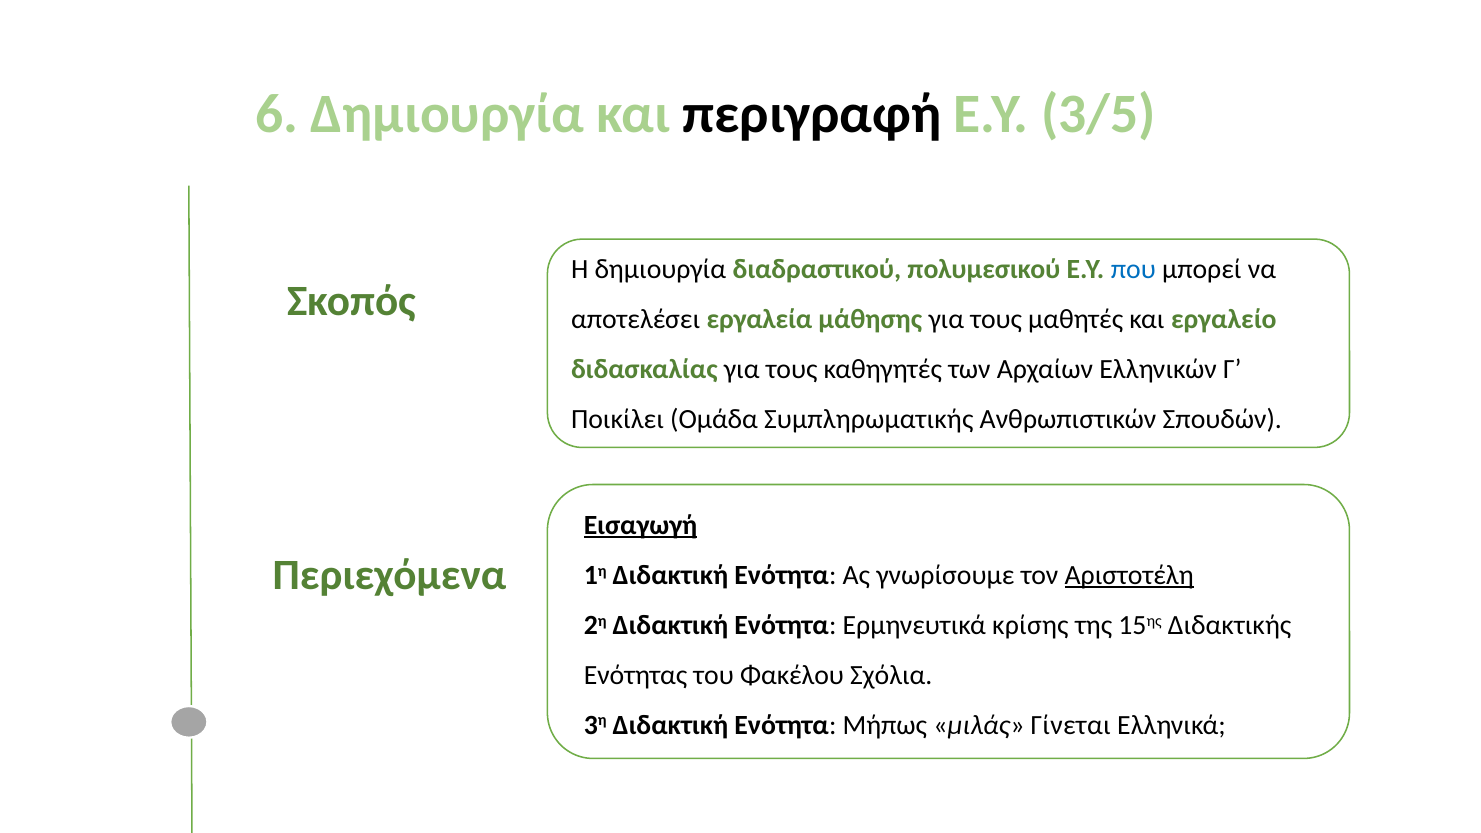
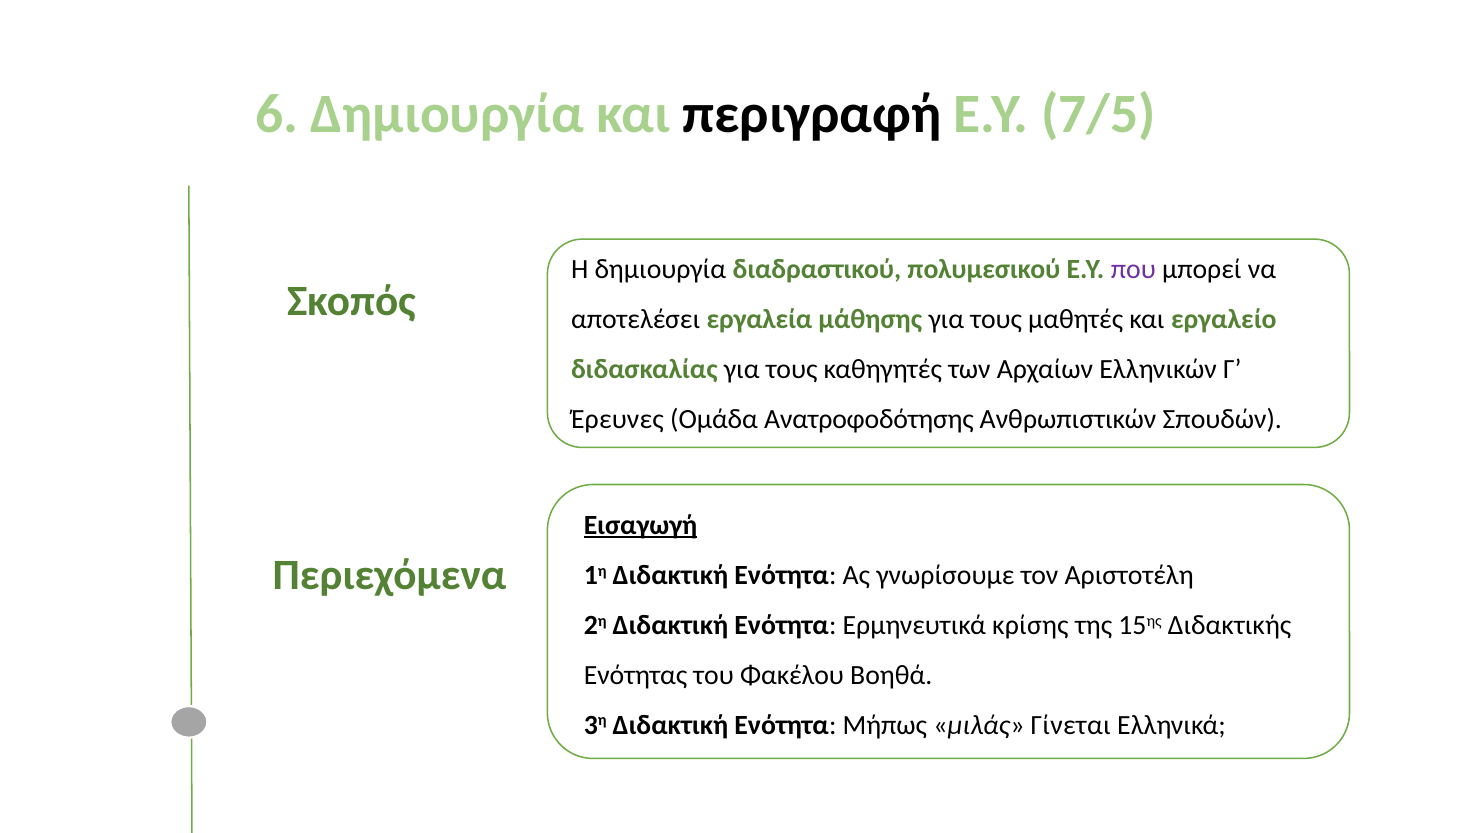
3/5: 3/5 -> 7/5 (1098, 114)
που colour: blue -> purple (1133, 270)
Ποικίλει: Ποικίλει -> Έρευνες (617, 420)
Συμπληρωματικής: Συμπληρωματικής -> Ανατροφοδότησης (869, 420)
Αριστοτέλη underline: present -> none (1129, 575)
Σχόλια: Σχόλια -> Βοηθά (891, 675)
